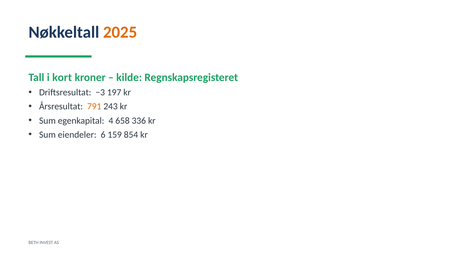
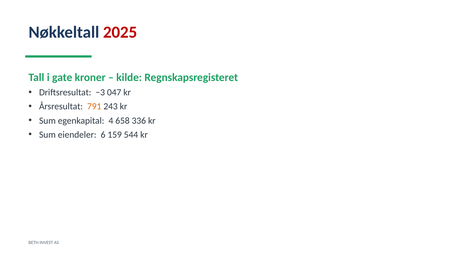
2025 colour: orange -> red (120, 32)
kort: kort -> gate (62, 77)
197: 197 -> 047 (114, 92)
854: 854 -> 544 (131, 134)
